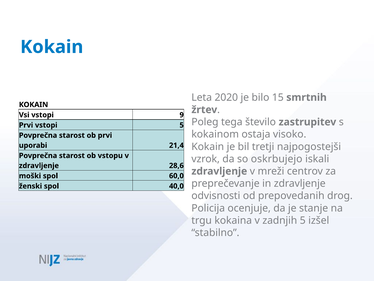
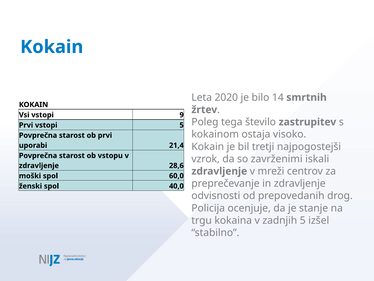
15: 15 -> 14 (278, 97)
oskrbujejo: oskrbujejo -> zavrženimi (277, 159)
